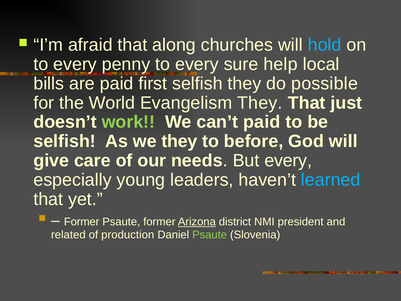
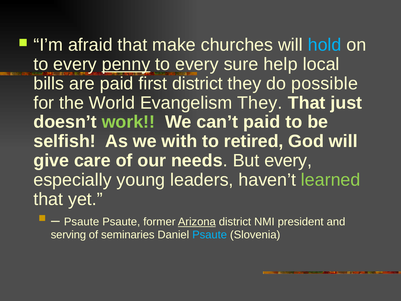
along: along -> make (174, 45)
penny underline: none -> present (126, 64)
first selfish: selfish -> district (197, 83)
we they: they -> with (179, 141)
before: before -> retired (254, 141)
learned colour: light blue -> light green (331, 180)
Former: Former -> Psaute (82, 222)
related: related -> serving (68, 235)
production: production -> seminaries (128, 235)
Psaute colour: light green -> light blue (210, 235)
